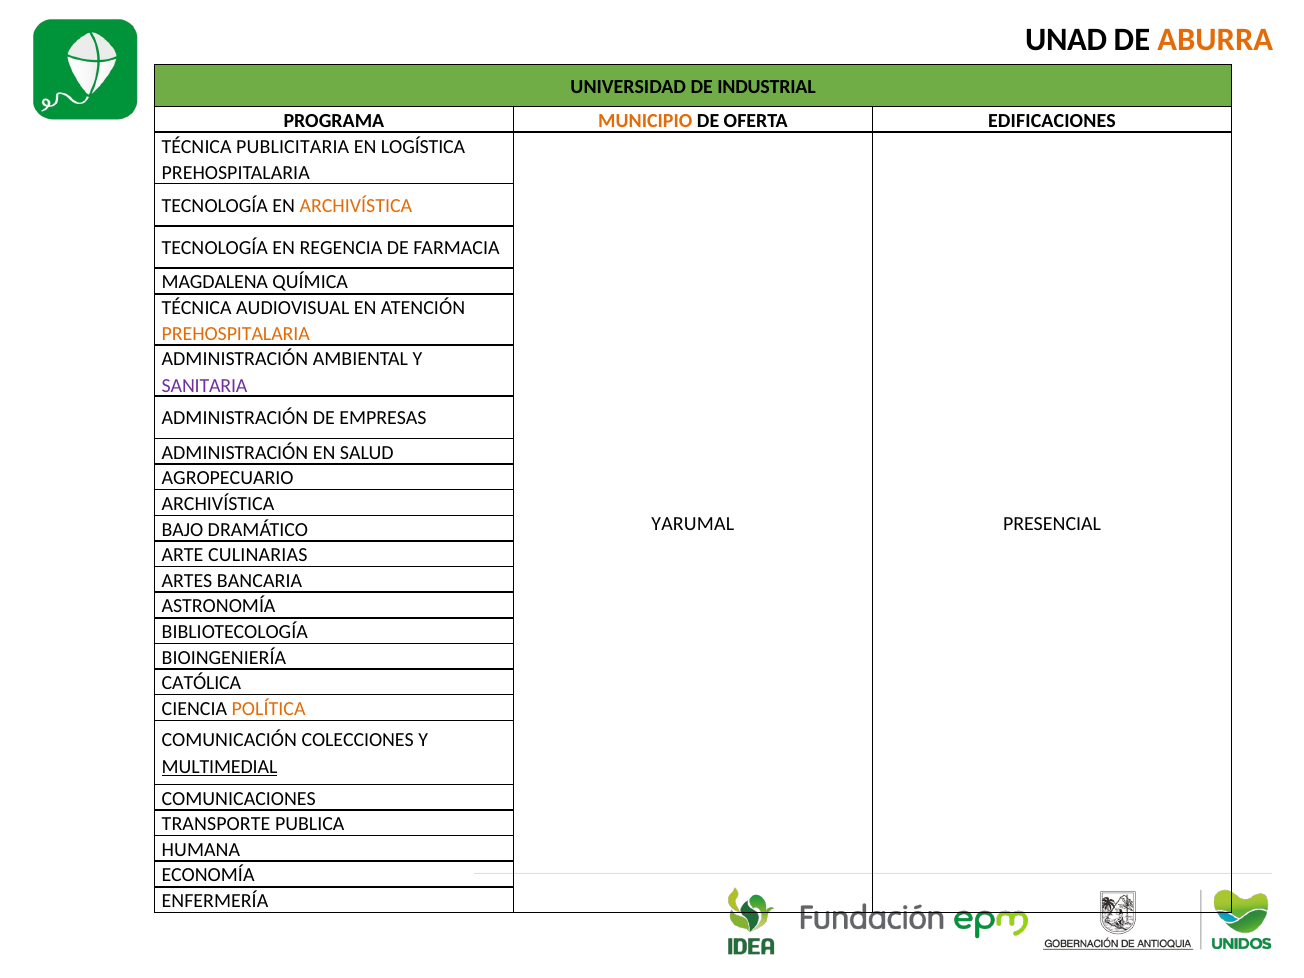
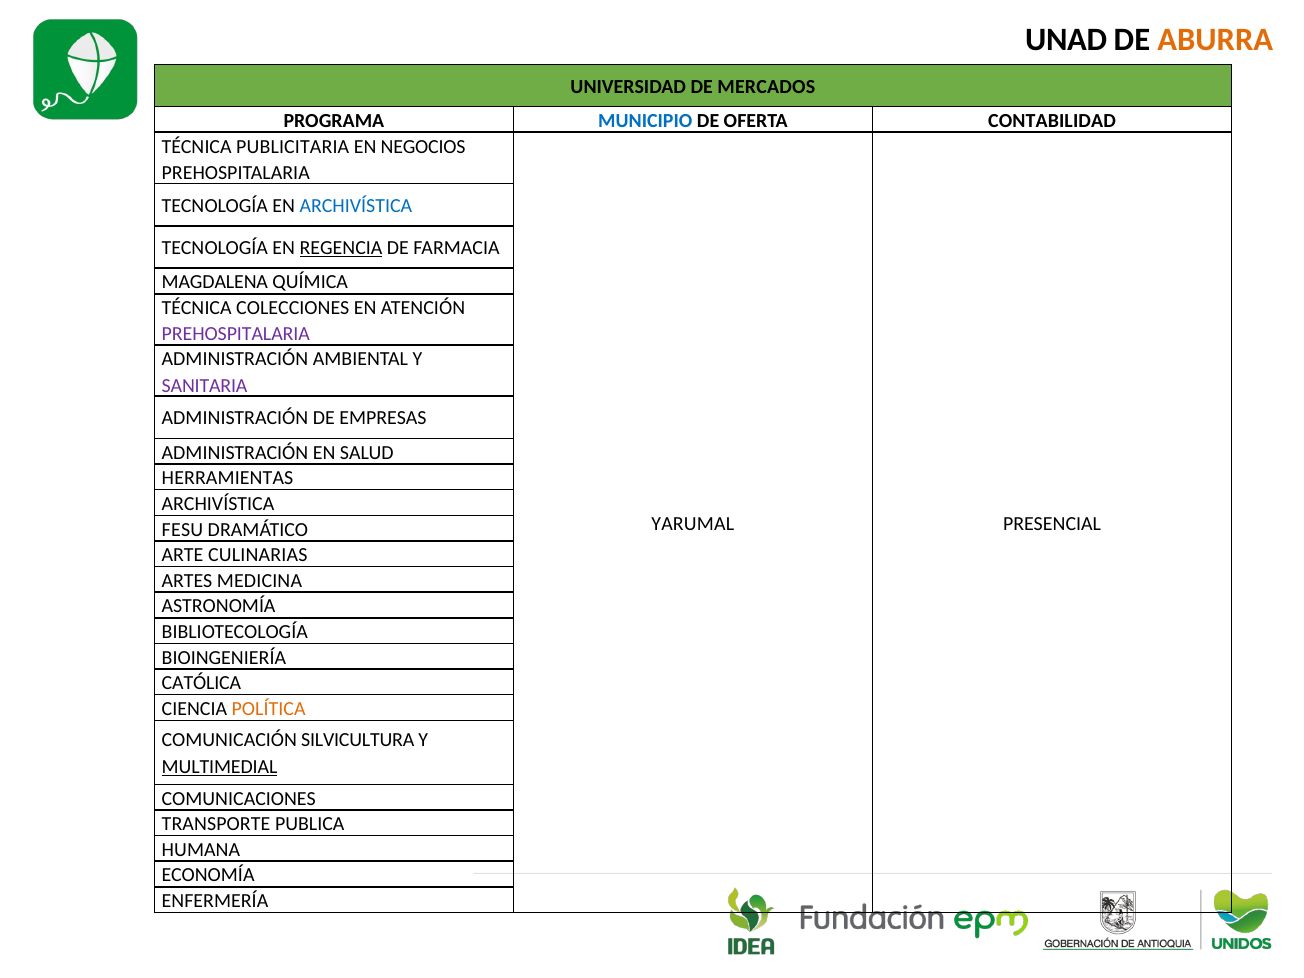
INDUSTRIAL: INDUSTRIAL -> MERCADOS (766, 87)
MUNICIPIO colour: orange -> blue (645, 121)
EDIFICACIONES: EDIFICACIONES -> CONTABILIDAD (1052, 121)
LOGÍSTICA: LOGÍSTICA -> NEGOCIOS (423, 146)
ARCHIVÍSTICA colour: orange -> blue (356, 206)
REGENCIA underline: none -> present (341, 248)
AUDIOVISUAL: AUDIOVISUAL -> COLECCIONES (293, 308)
PREHOSPITALARIA colour: orange -> purple (236, 334)
AGROPECUARIO: AGROPECUARIO -> HERRAMIENTAS (228, 478)
BAJO: BAJO -> FESU (182, 530)
BANCARIA: BANCARIA -> MEDICINA (259, 581)
COLECCIONES: COLECCIONES -> SILVICULTURA (358, 740)
